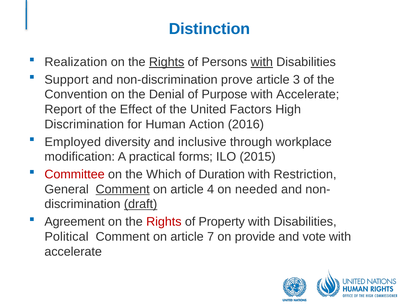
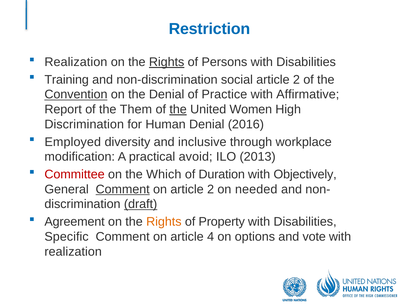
Distinction: Distinction -> Restriction (209, 29)
with underline: present -> none (262, 62)
Support: Support -> Training (67, 80)
prove: prove -> social (237, 80)
3: 3 -> 2 (296, 80)
Convention underline: none -> present (76, 95)
Purpose: Purpose -> Practice (224, 95)
Accelerate: Accelerate -> Affirmative (308, 95)
Effect: Effect -> Them (136, 110)
the underline: none -> present (178, 110)
Factors: Factors -> Women (251, 110)
Human Action: Action -> Denial (207, 125)
forms: forms -> avoid (196, 157)
2015: 2015 -> 2013 (258, 157)
Restriction: Restriction -> Objectively (305, 175)
on article 4: 4 -> 2 (211, 190)
Rights colour: red -> orange (164, 222)
Political: Political -> Specific (67, 237)
7: 7 -> 4 (211, 237)
provide: provide -> options (255, 237)
accelerate: accelerate -> realization (73, 252)
